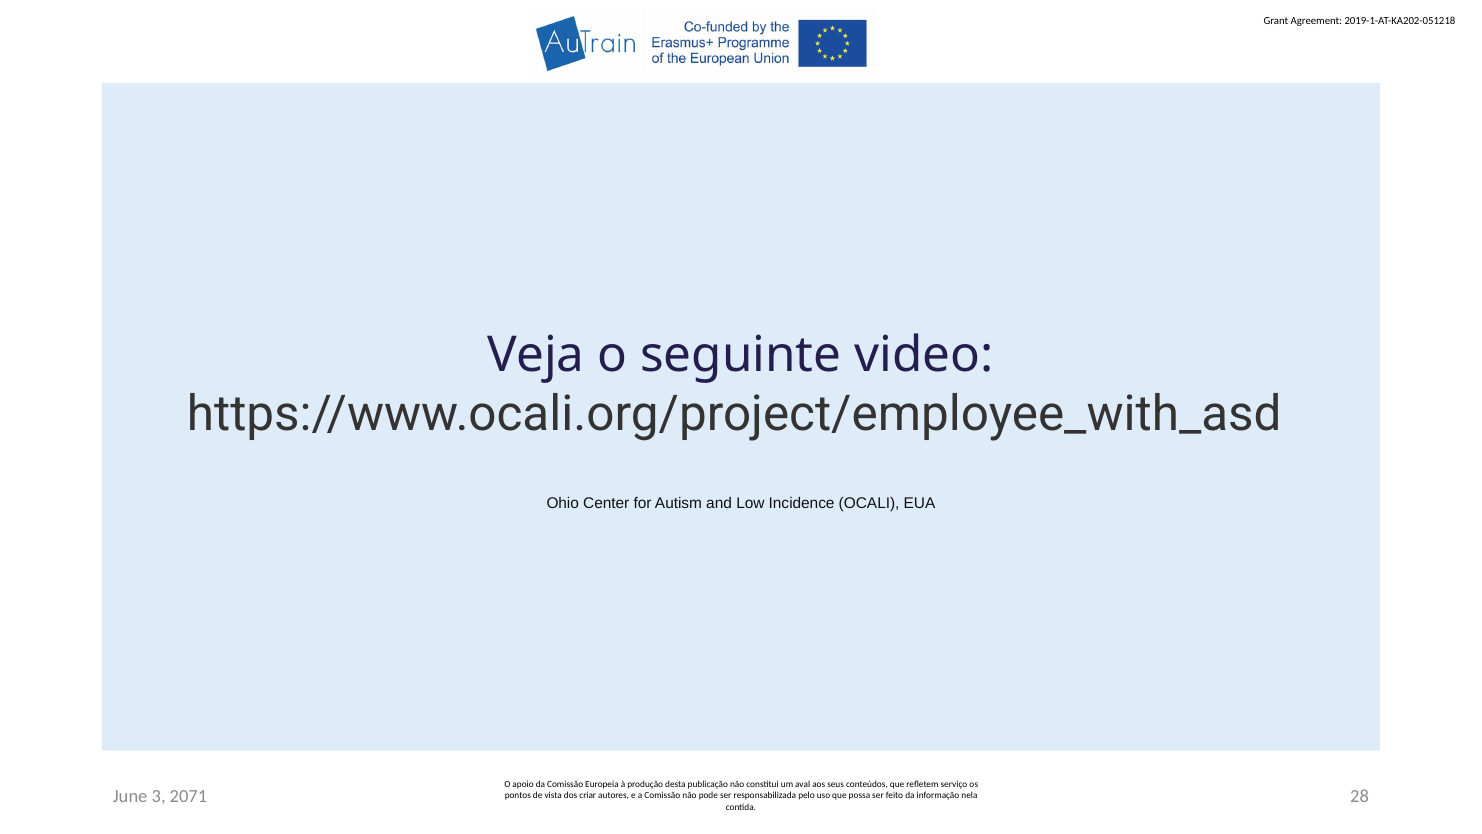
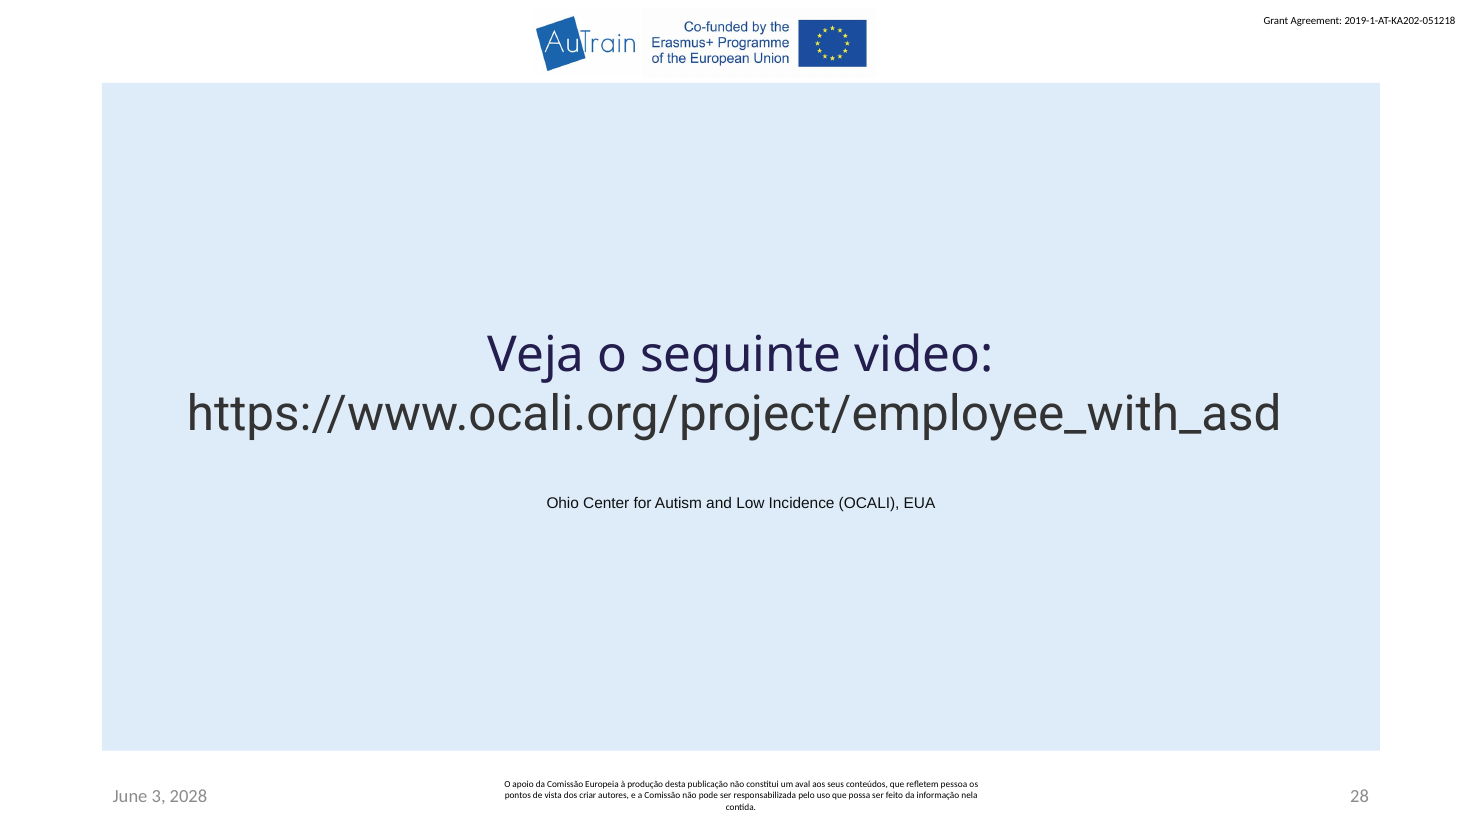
serviço: serviço -> pessoa (954, 784)
2071: 2071 -> 2028 (188, 796)
